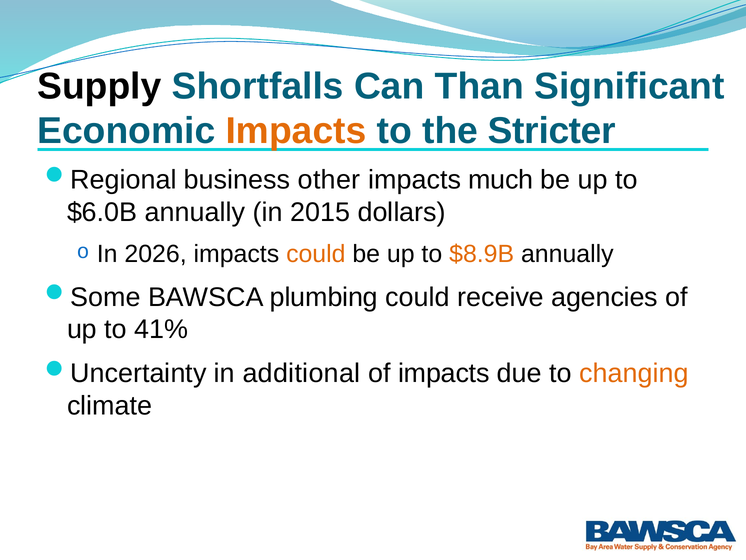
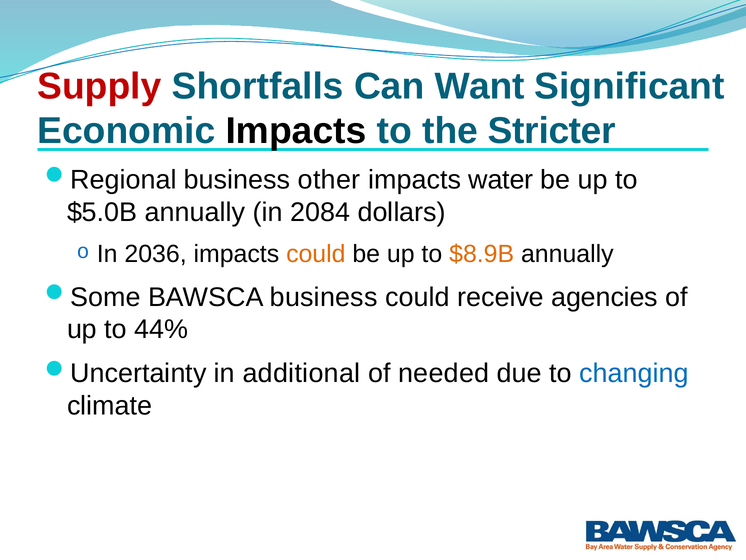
Supply colour: black -> red (99, 86)
Than: Than -> Want (479, 86)
Impacts colour: orange -> black (296, 131)
much: much -> water (501, 180)
$6.0B: $6.0B -> $5.0B (102, 212)
2015: 2015 -> 2084 (320, 212)
2026: 2026 -> 2036 (156, 254)
BAWSCA plumbing: plumbing -> business (324, 297)
41%: 41% -> 44% (161, 329)
of impacts: impacts -> needed (444, 373)
changing colour: orange -> blue (634, 373)
